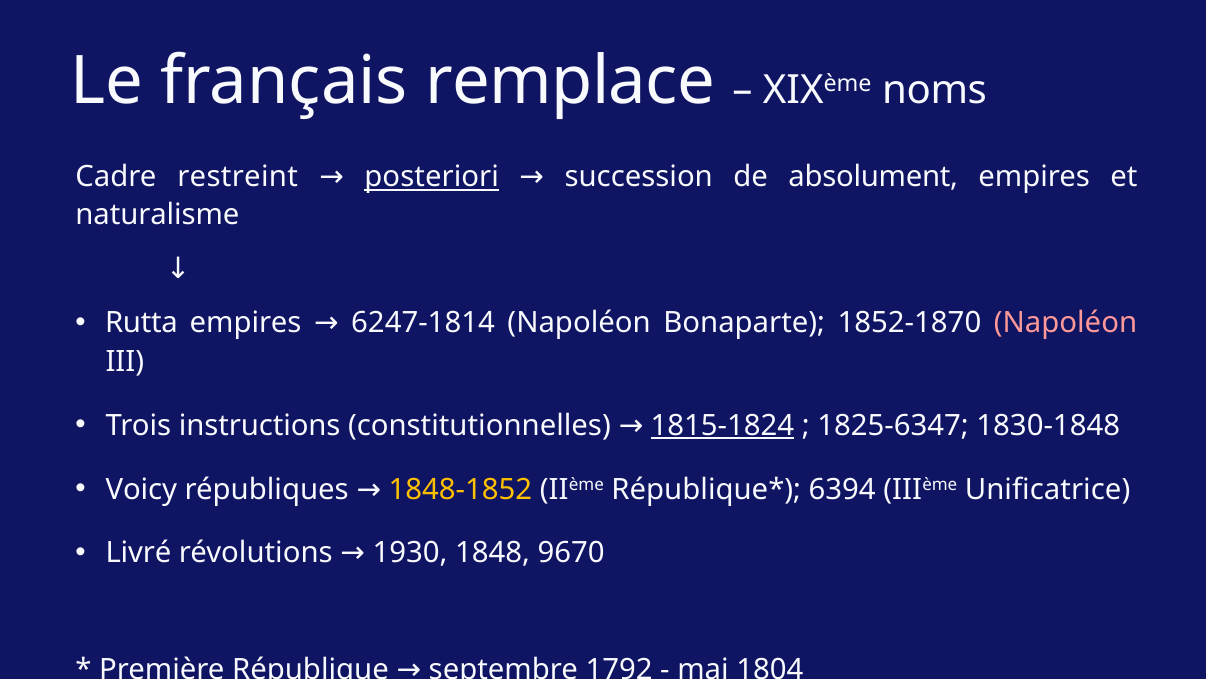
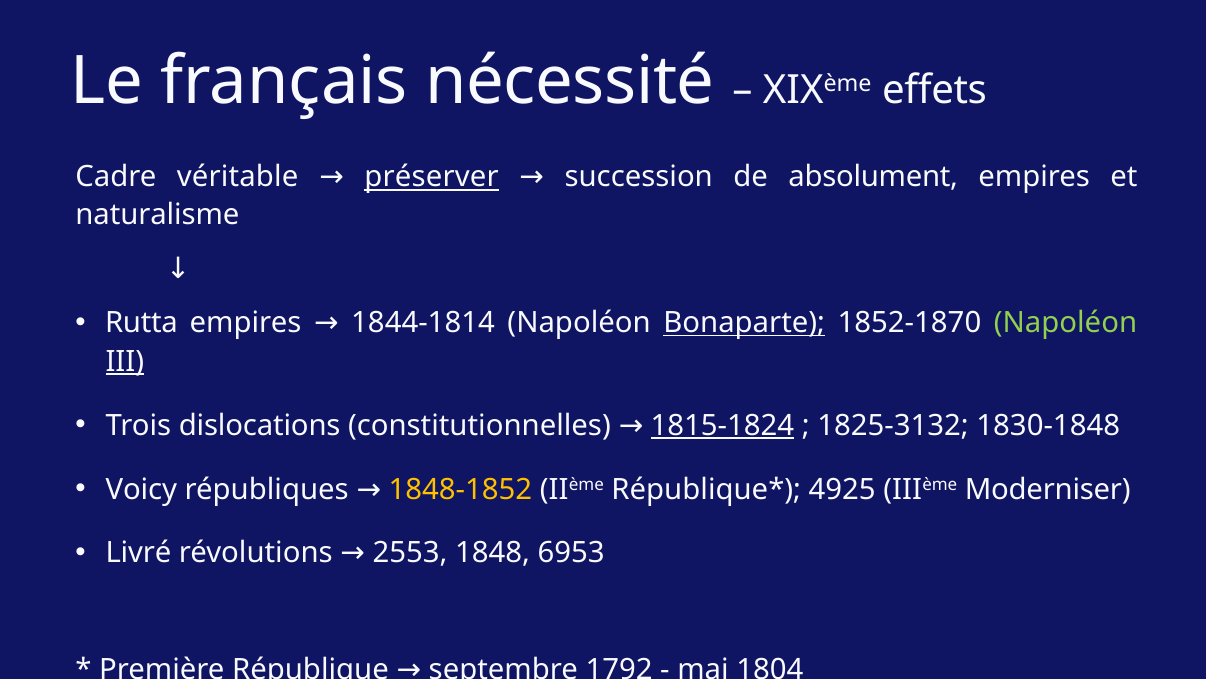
remplace: remplace -> nécessité (570, 81)
noms: noms -> effets (935, 90)
restreint: restreint -> véritable (238, 176)
posteriori: posteriori -> préserver (432, 176)
6247-1814: 6247-1814 -> 1844-1814 (423, 323)
Bonaparte underline: none -> present (744, 323)
Napoléon colour: pink -> light green (1065, 323)
III underline: none -> present (125, 361)
instructions: instructions -> dislocations (260, 425)
1825-6347: 1825-6347 -> 1825-3132 (893, 425)
6394: 6394 -> 4925 (842, 489)
Unificatrice: Unificatrice -> Moderniser (1048, 489)
1930: 1930 -> 2553 (410, 553)
9670: 9670 -> 6953 (571, 553)
